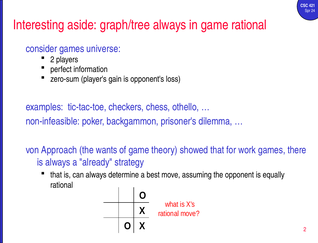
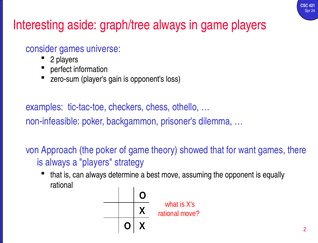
game rational: rational -> players (249, 25)
the wants: wants -> poker (106, 150)
work: work -> want (247, 150)
a already: already -> players (96, 162)
